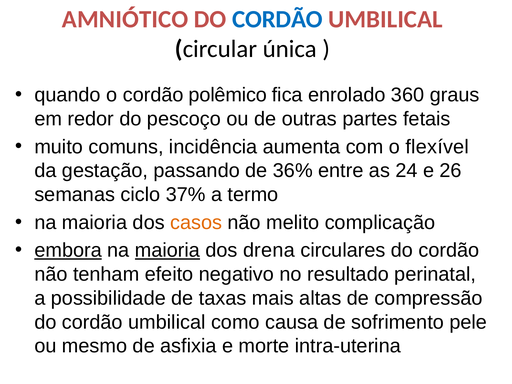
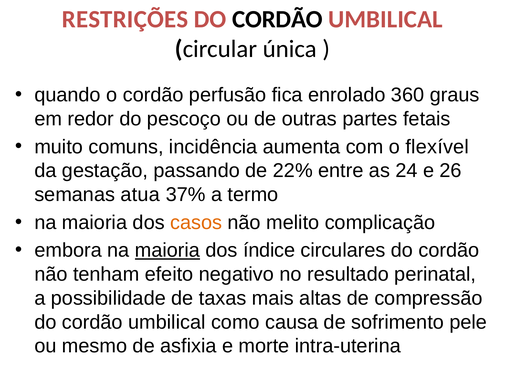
AMNIÓTICO: AMNIÓTICO -> RESTRIÇÕES (125, 19)
CORDÃO colour: blue -> black (277, 19)
polêmico: polêmico -> perfusão (228, 95)
36%: 36% -> 22% (293, 171)
ciclo: ciclo -> atua (140, 195)
embora underline: present -> none (68, 250)
drena: drena -> índice (269, 250)
